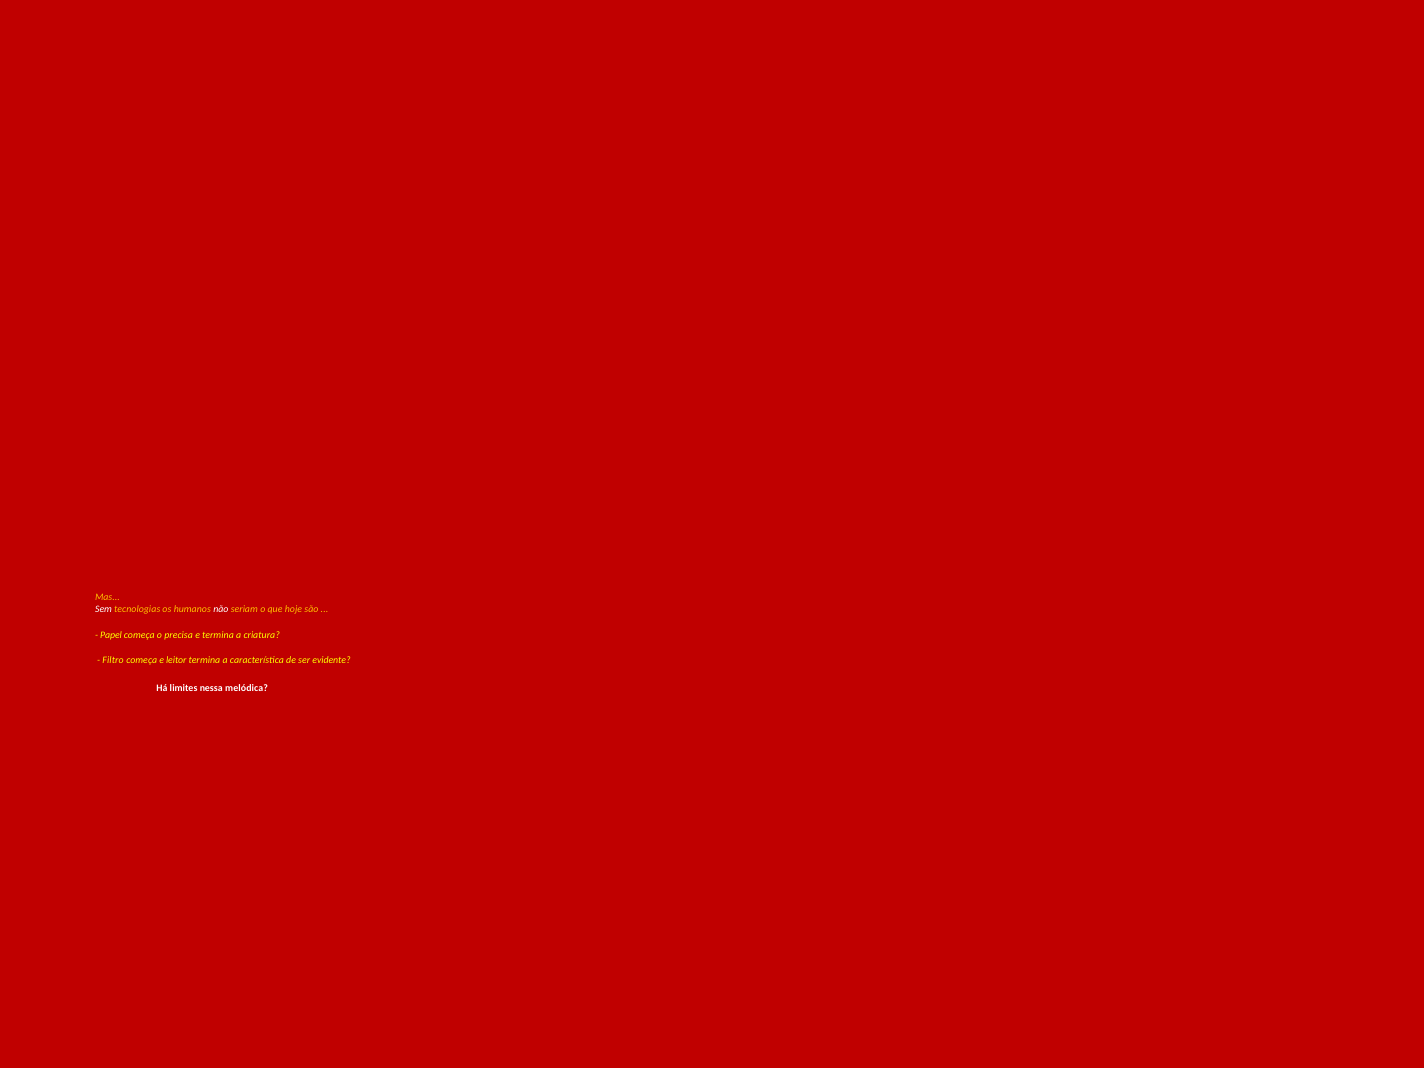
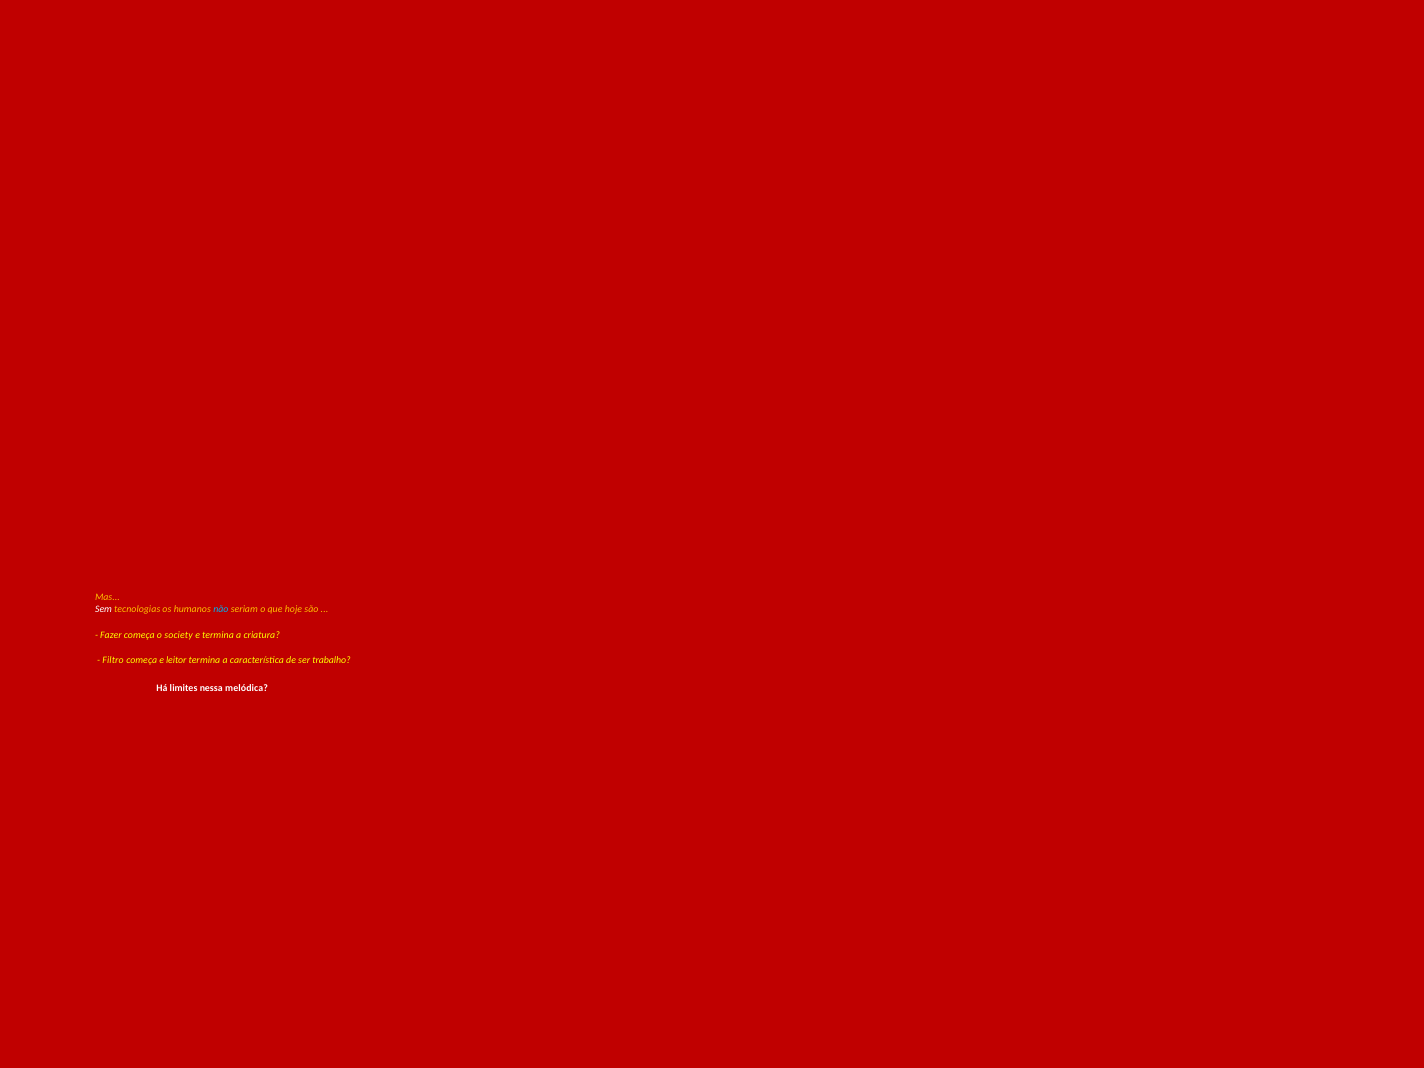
não colour: white -> light blue (221, 610)
Papel: Papel -> Fazer (111, 635)
precisa: precisa -> society (179, 635)
evidente: evidente -> trabalho (332, 660)
